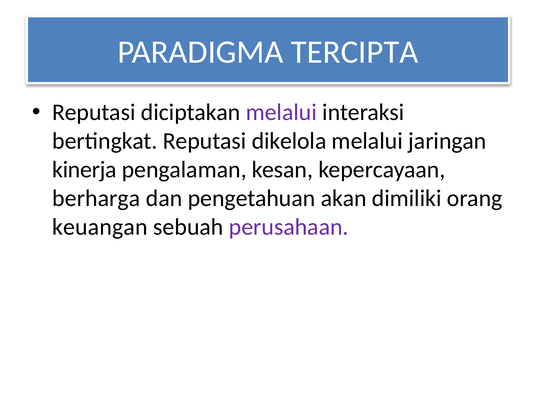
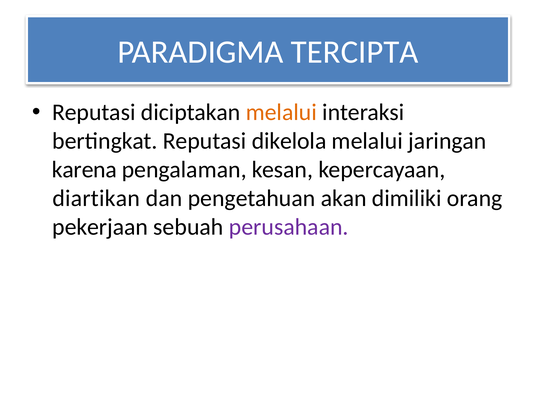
melalui colour: purple -> orange (281, 112)
kinerja: kinerja -> karena (84, 170)
berharga: berharga -> diartikan (96, 198)
keuangan: keuangan -> pekerjaan (100, 227)
